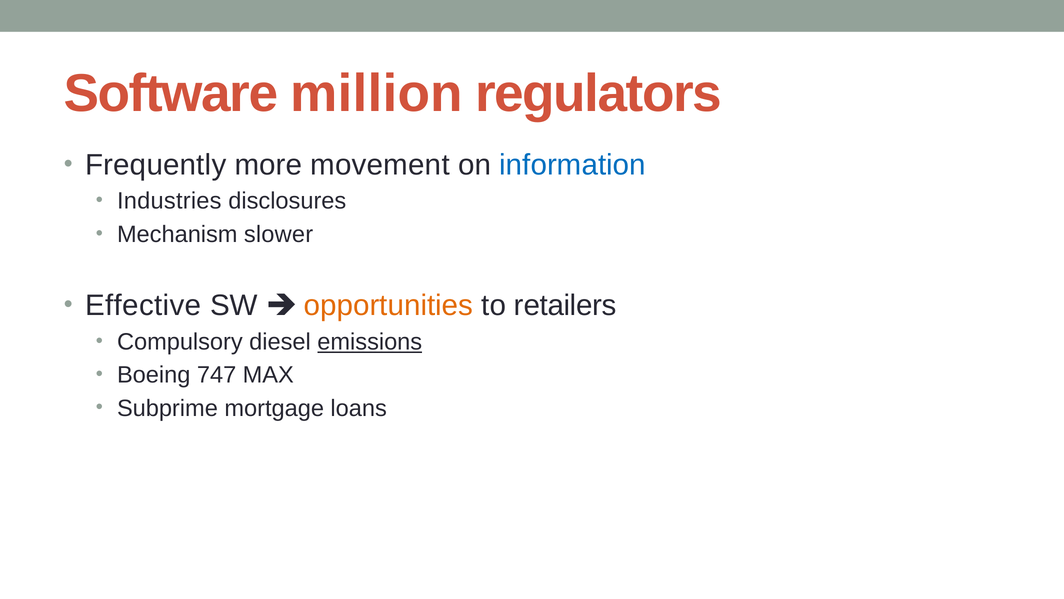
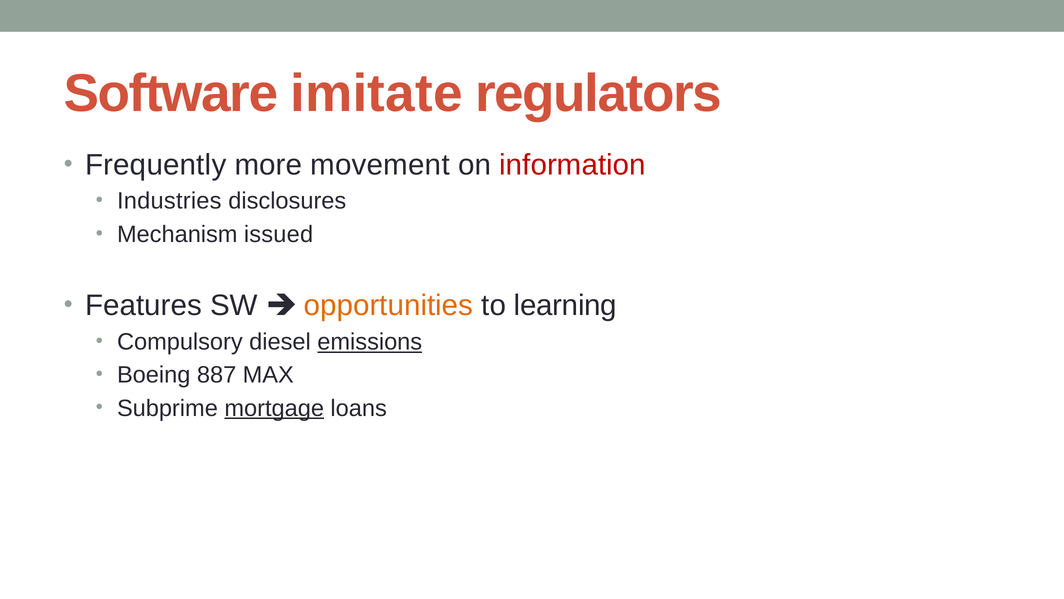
million: million -> imitate (376, 93)
information colour: blue -> red (573, 165)
slower: slower -> issued (279, 234)
Effective: Effective -> Features (143, 305)
retailers: retailers -> learning (565, 305)
747: 747 -> 887 (217, 375)
mortgage underline: none -> present (274, 408)
